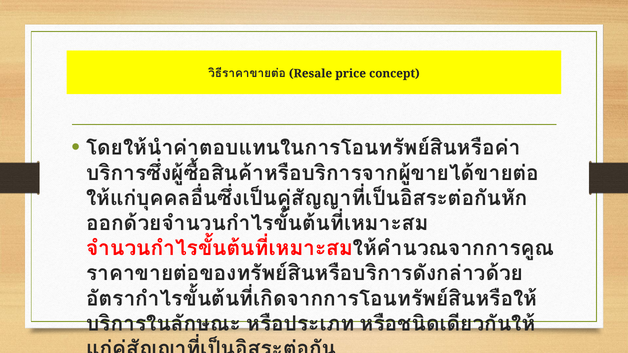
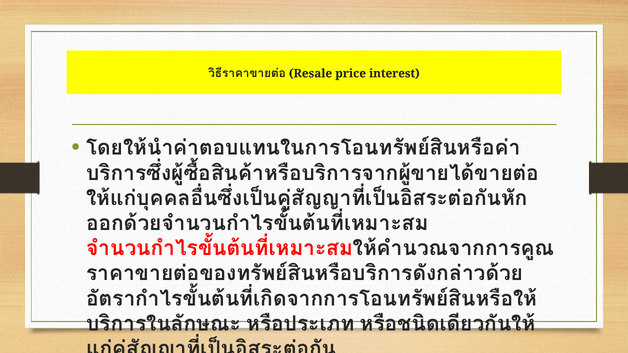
concept: concept -> interest (394, 74)
